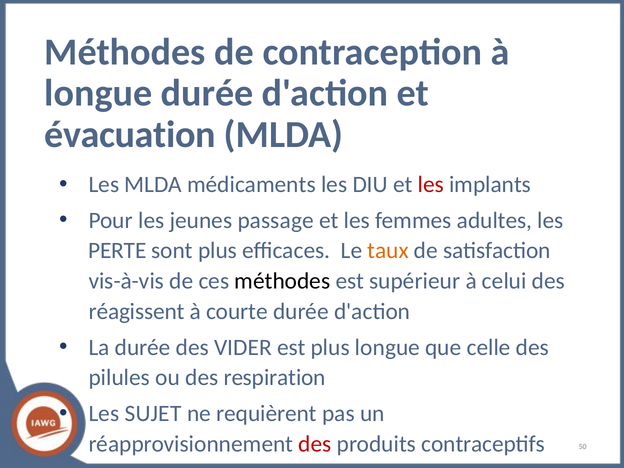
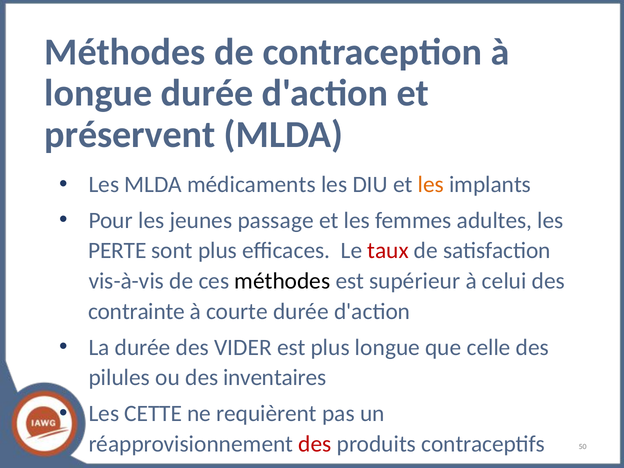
évacuation: évacuation -> préservent (130, 135)
les colour: red -> orange (431, 185)
taux colour: orange -> red (388, 251)
réagissent: réagissent -> contrainte (137, 311)
respiration: respiration -> inventaires (275, 378)
SUJET: SUJET -> CETTE (153, 414)
